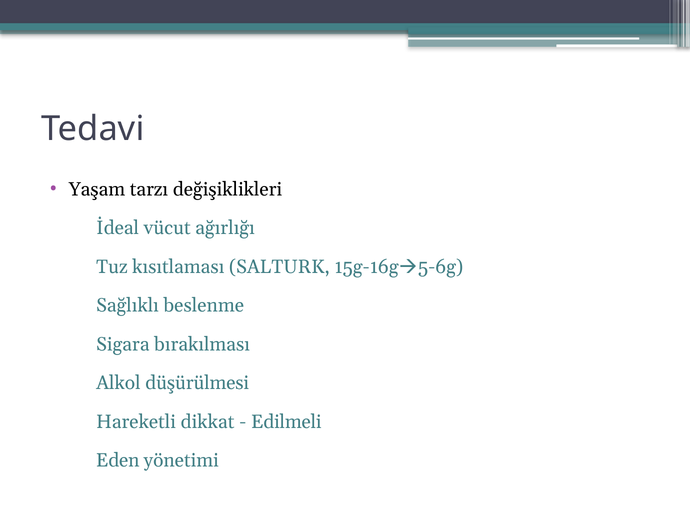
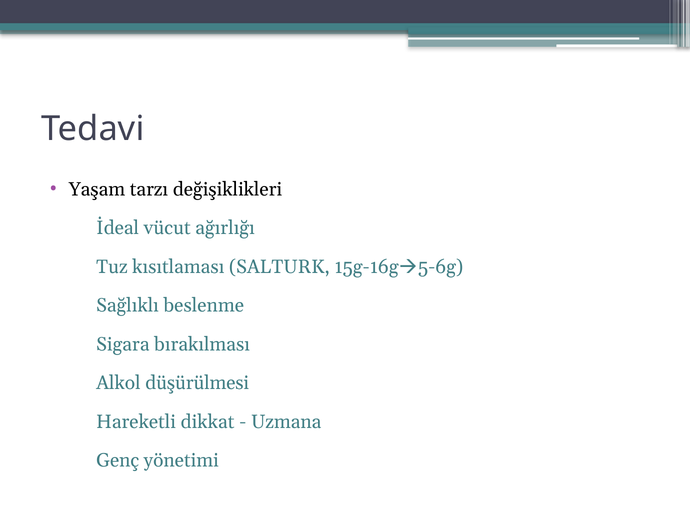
Edilmeli: Edilmeli -> Uzmana (286, 421)
Eden: Eden -> Genç (118, 460)
